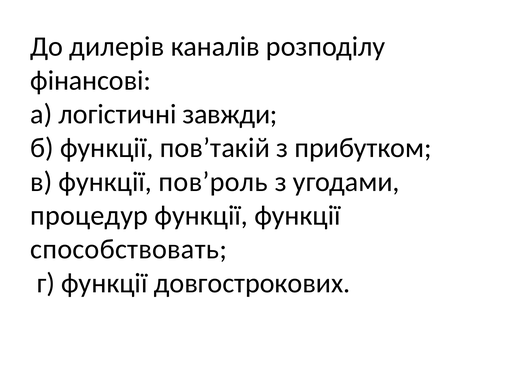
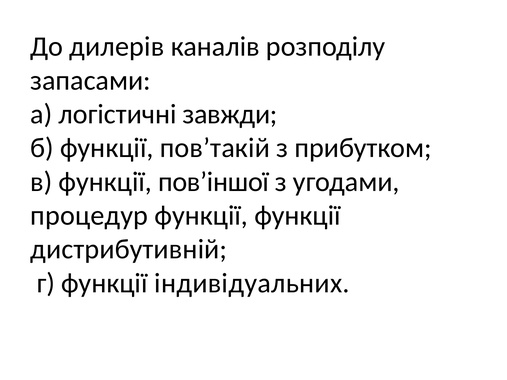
фінансові: фінансові -> запасами (91, 80)
пов’роль: пов’роль -> пов’іншої (214, 182)
способствовать: способствовать -> дистрибутивній (129, 249)
довгострокових: довгострокових -> індивідуальних (252, 283)
